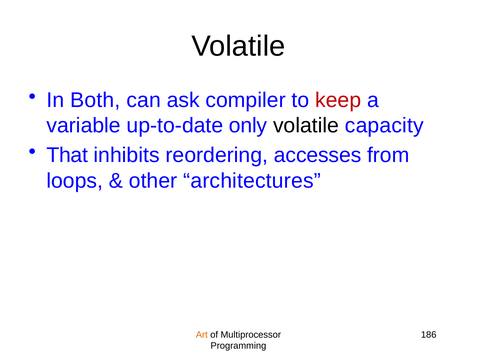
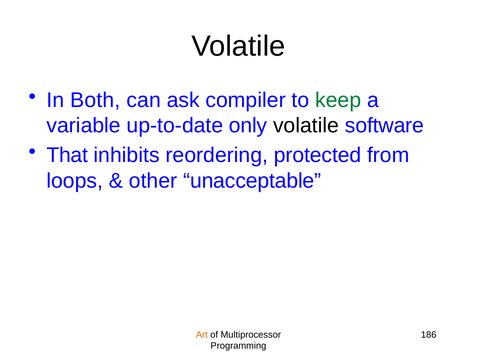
keep colour: red -> green (338, 100)
capacity: capacity -> software (384, 126)
accesses: accesses -> protected (318, 155)
architectures: architectures -> unacceptable (252, 181)
